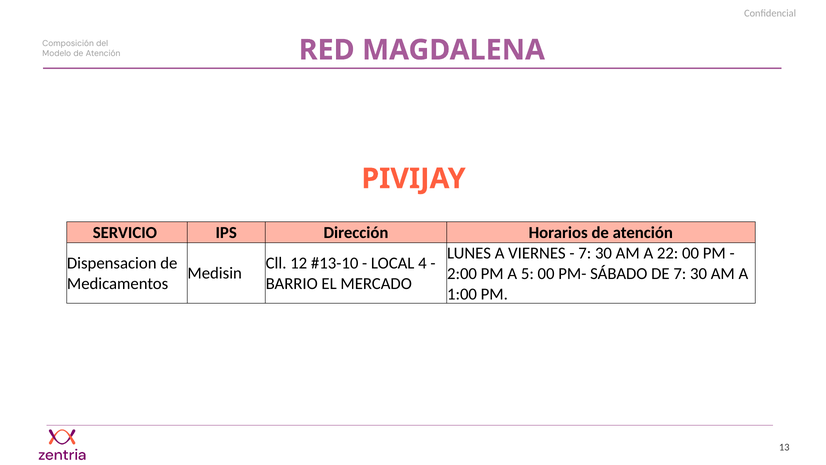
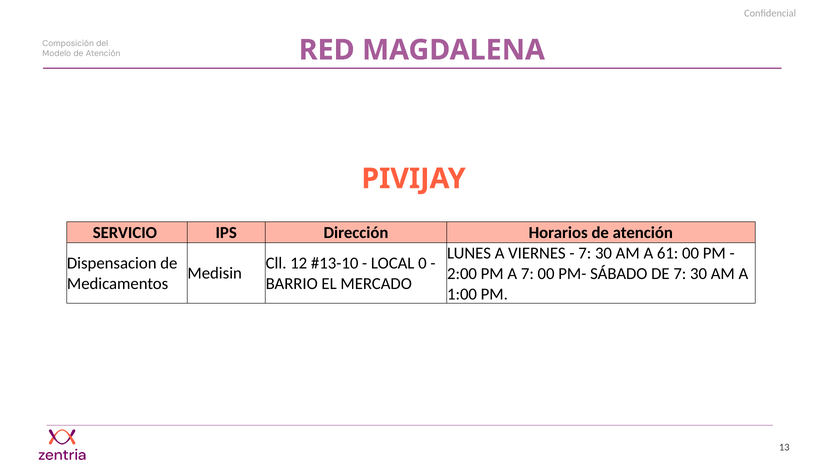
22: 22 -> 61 (668, 253)
4: 4 -> 0 (422, 263)
A 5: 5 -> 7 (527, 274)
